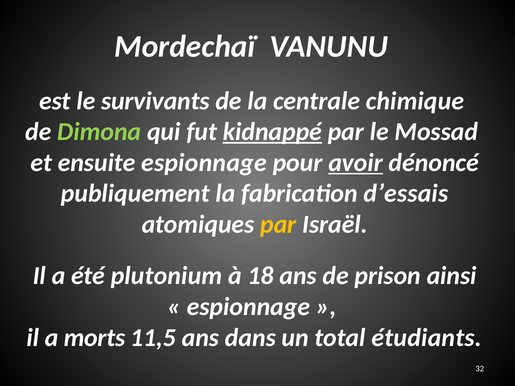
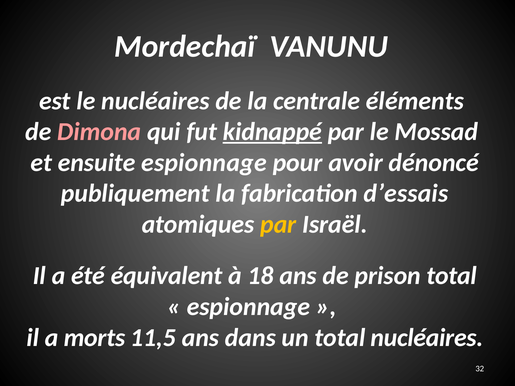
le survivants: survivants -> nucléaires (155, 101)
chimique: chimique -> éléments (415, 101)
Dimona colour: light green -> pink (99, 132)
avoir underline: present -> none (356, 163)
plutonium: plutonium -> équivalent (167, 276)
prison ainsi: ainsi -> total (452, 276)
total étudiants: étudiants -> nucléaires (427, 338)
